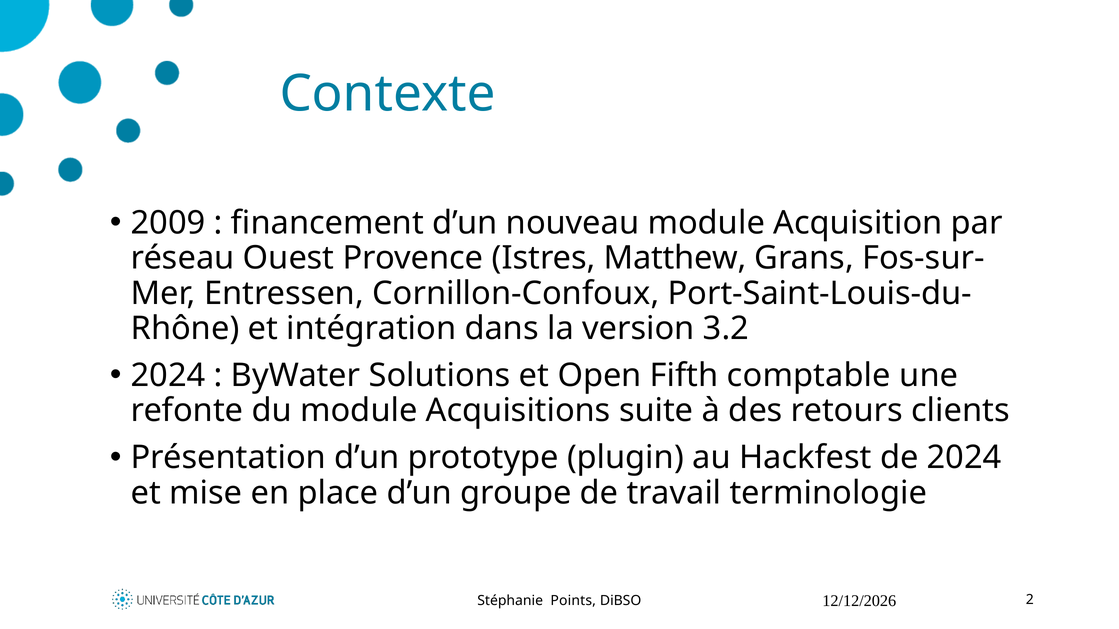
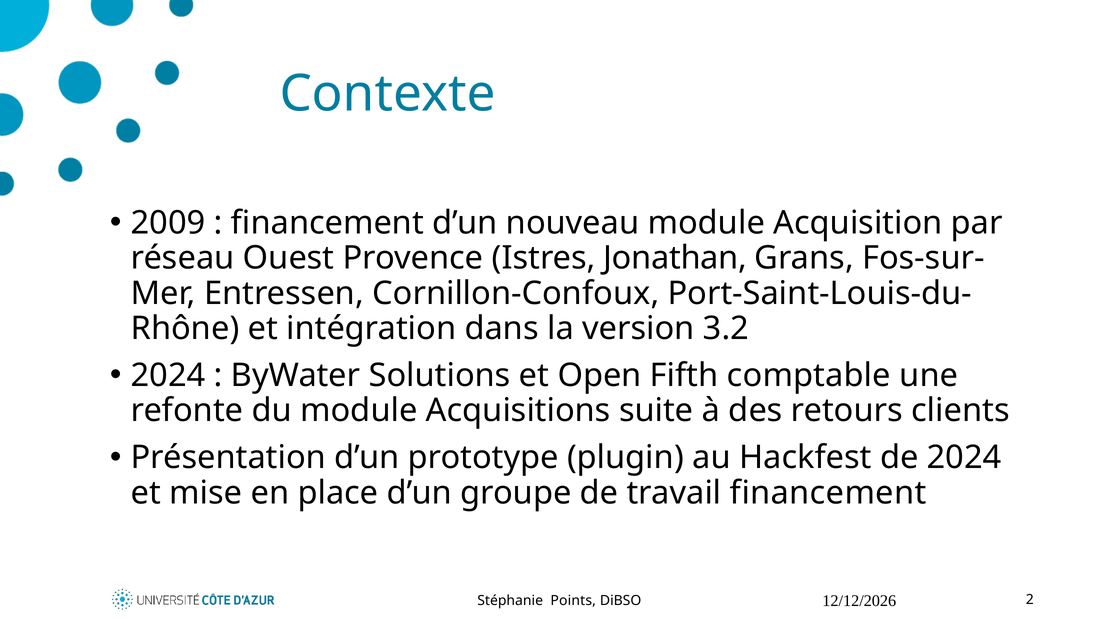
Matthew: Matthew -> Jonathan (675, 258)
travail terminologie: terminologie -> financement (828, 493)
